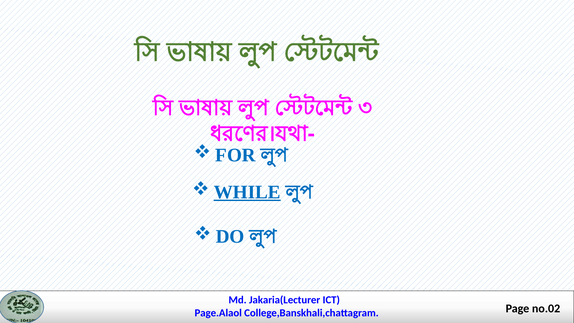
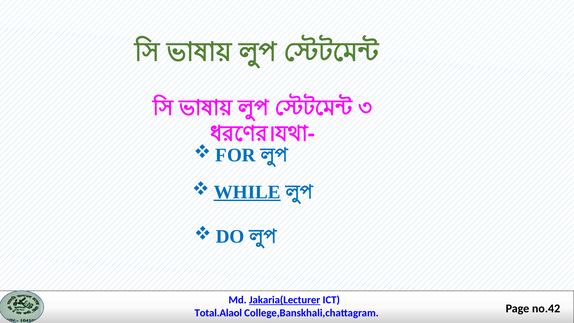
Jakaria(Lecturer underline: none -> present (285, 300)
Page.Alaol: Page.Alaol -> Total.Alaol (218, 313)
no.02: no.02 -> no.42 (546, 308)
